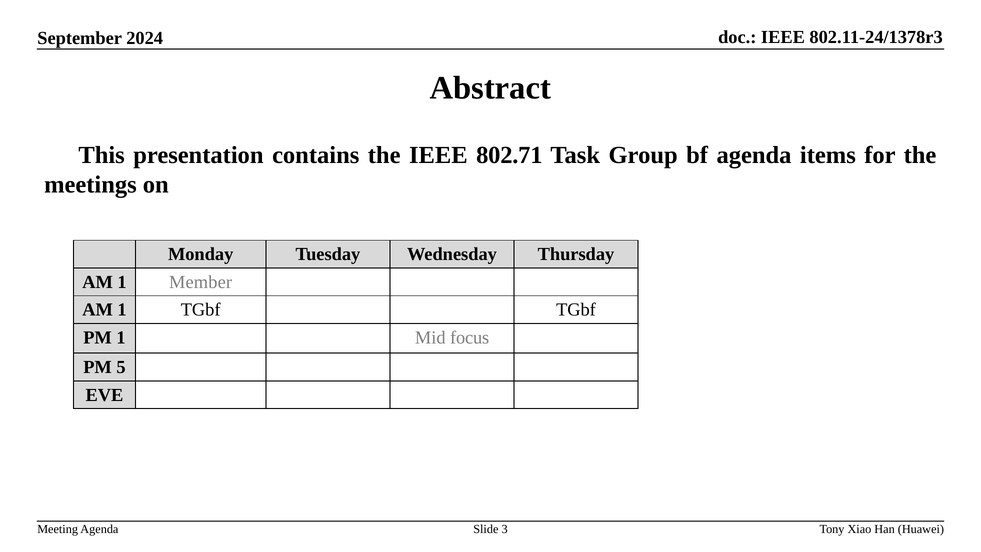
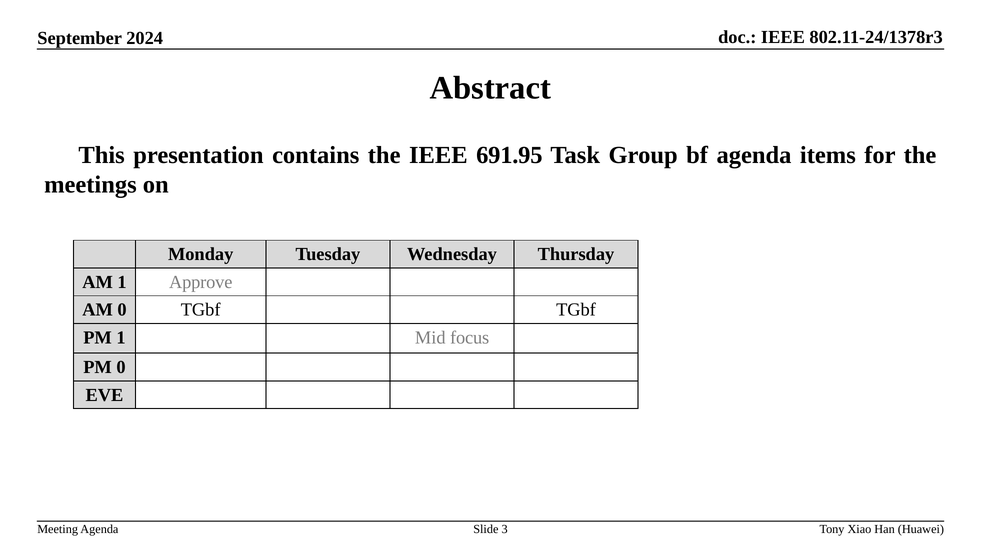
802.71: 802.71 -> 691.95 (509, 155)
Member: Member -> Approve (201, 282)
1: 1 -> 0 (122, 310)
PM 5: 5 -> 0 (121, 367)
